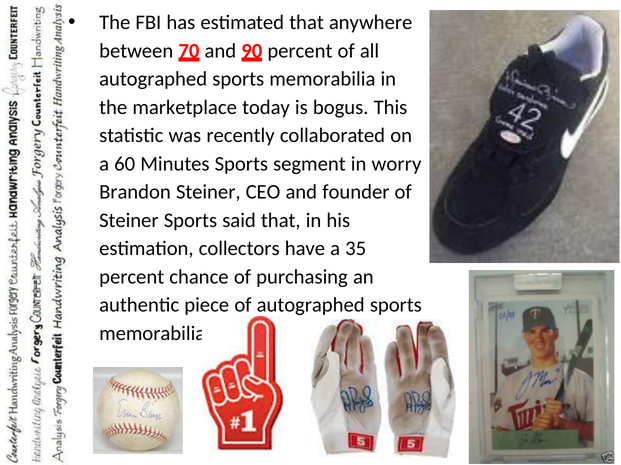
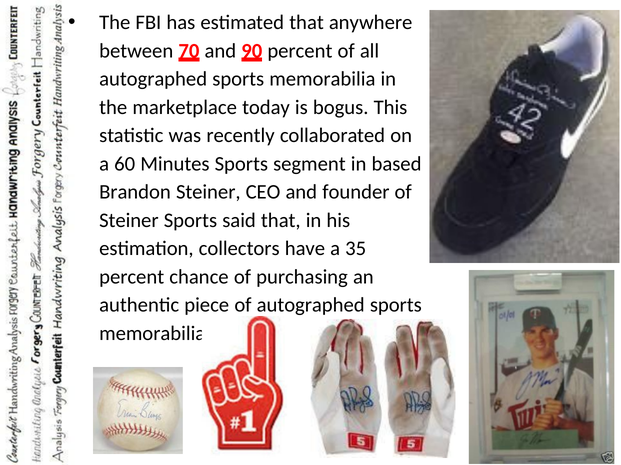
worry: worry -> based (397, 164)
